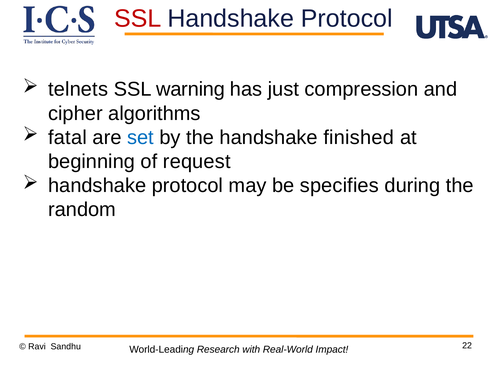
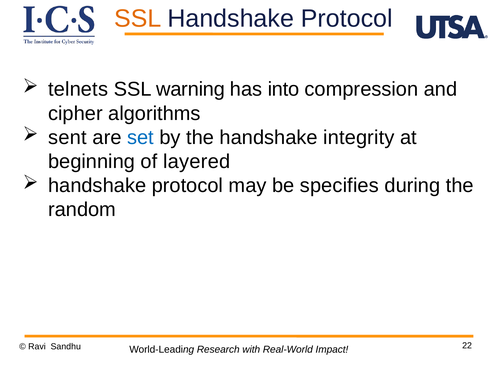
SSL colour: red -> orange (138, 19)
just: just -> into (284, 89)
fatal: fatal -> sent (68, 137)
finished: finished -> integrity (359, 137)
request: request -> layered (197, 161)
